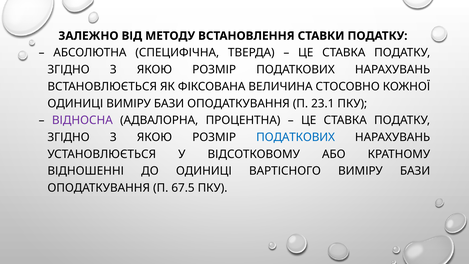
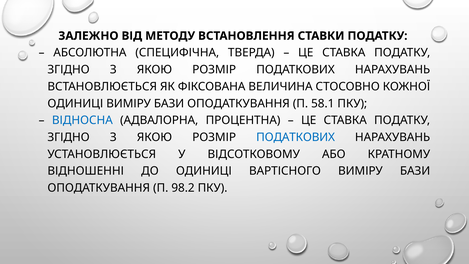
23.1: 23.1 -> 58.1 (323, 103)
ВІДНОСНА colour: purple -> blue (82, 120)
67.5: 67.5 -> 98.2 (183, 188)
